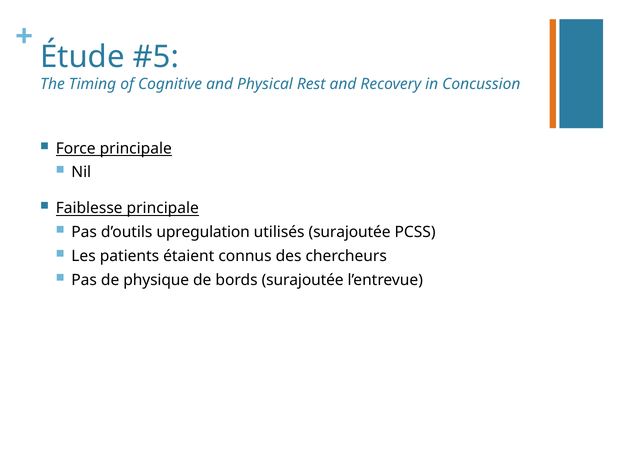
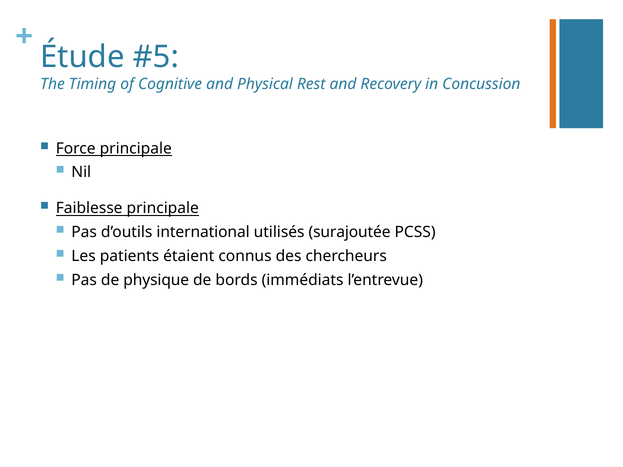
upregulation: upregulation -> international (203, 232)
bords surajoutée: surajoutée -> immédiats (303, 280)
